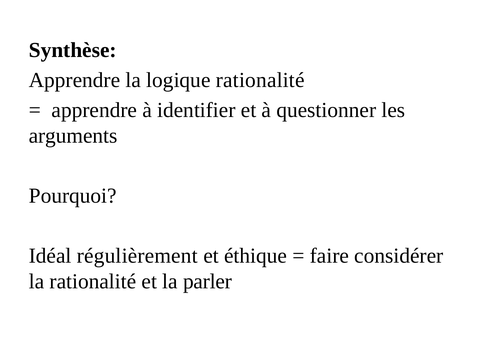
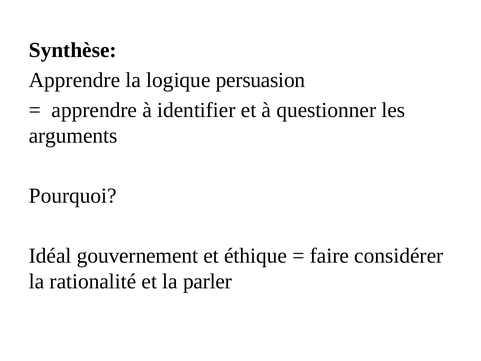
logique rationalité: rationalité -> persuasion (260, 80)
régulièrement: régulièrement -> gouvernement (137, 256)
